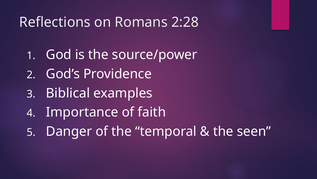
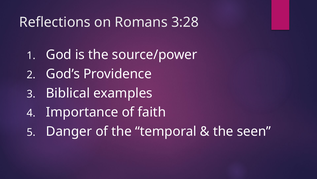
2:28: 2:28 -> 3:28 (185, 22)
